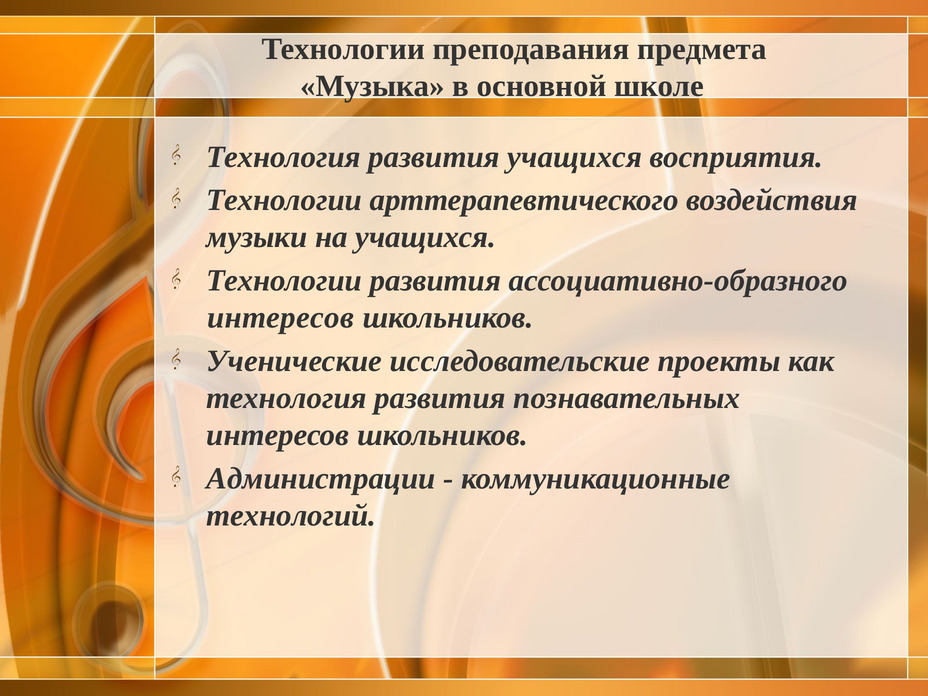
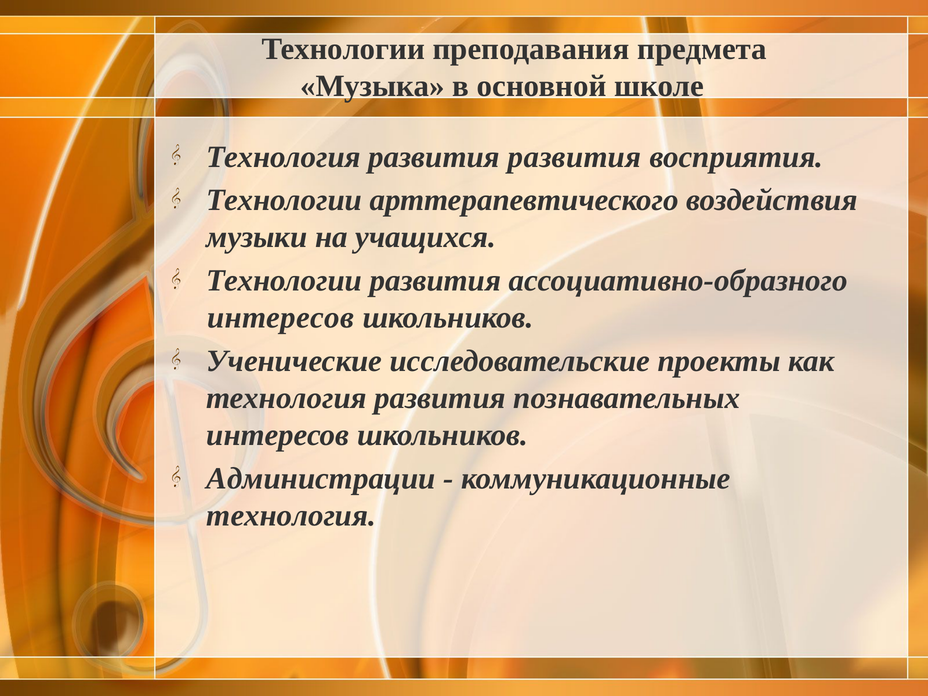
развития учащихся: учащихся -> развития (575, 157)
технологий: технологий -> технология (291, 516)
